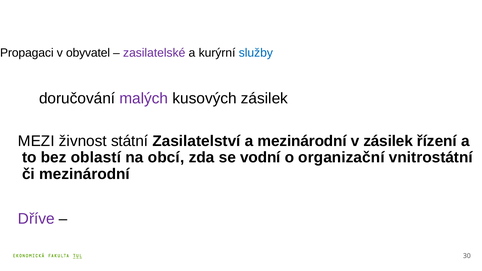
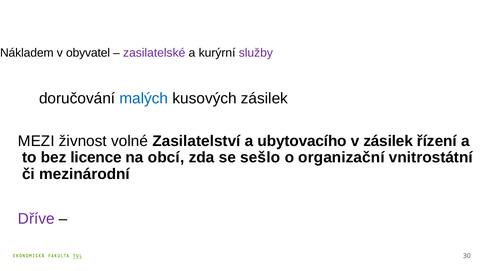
Propagaci: Propagaci -> Nákladem (27, 53)
služby colour: blue -> purple (256, 53)
malých colour: purple -> blue (144, 98)
státní: státní -> volné (129, 141)
a mezinárodní: mezinárodní -> ubytovacího (302, 141)
oblastí: oblastí -> licence (96, 158)
vodní: vodní -> sešlo (260, 158)
